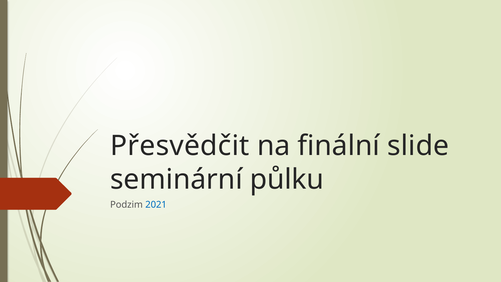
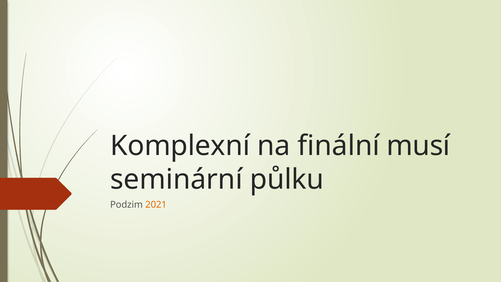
Přesvědčit: Přesvědčit -> Komplexní (180, 146)
slide: slide -> musí (418, 146)
2021 colour: blue -> orange (156, 204)
